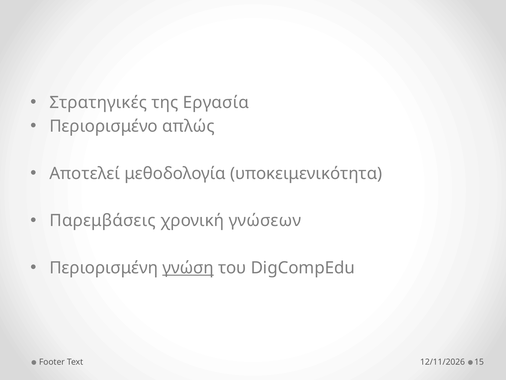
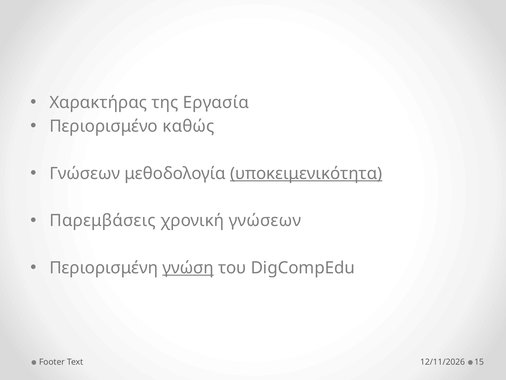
Στρατηγικές: Στρατηγικές -> Χαρακτήρας (98, 102)
απλώς: απλώς -> καθώς (188, 126)
Αποτελεί: Αποτελεί -> Γνώσεων (85, 173)
υποκειμενικότητα underline: none -> present (306, 173)
